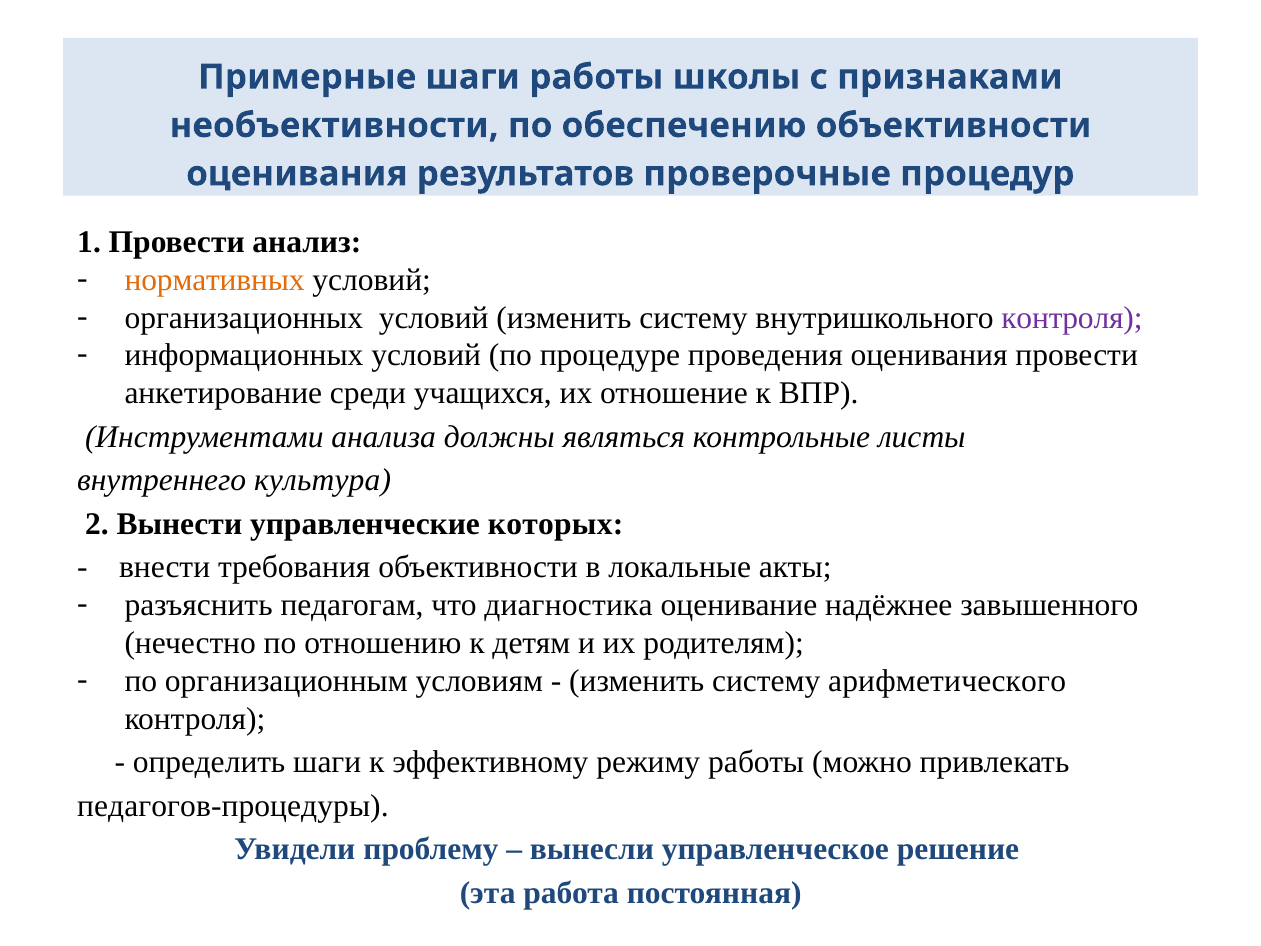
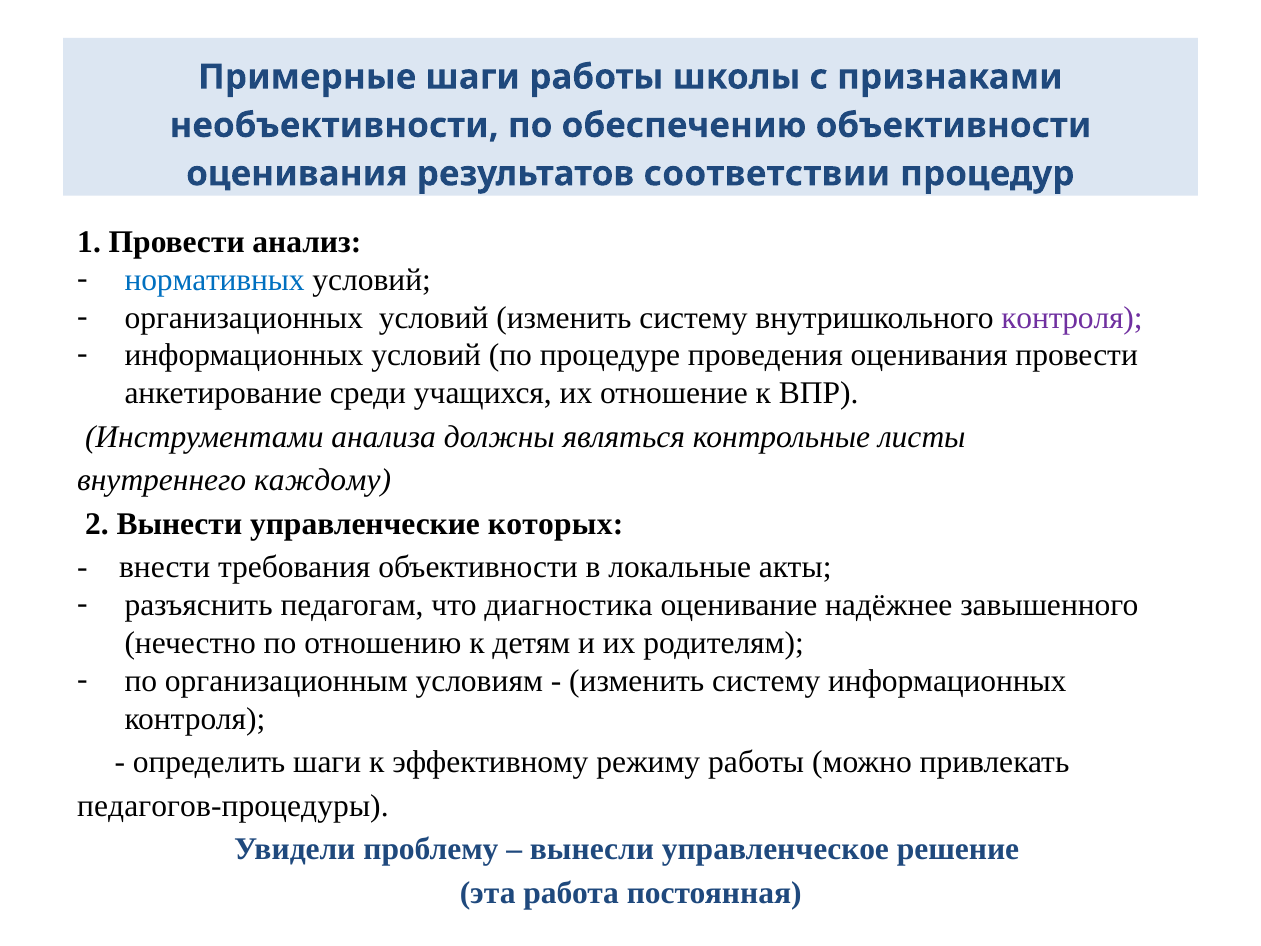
проверочные: проверочные -> соответствии (767, 174)
нормативных colour: orange -> blue (215, 280)
культура: культура -> каждому (323, 480)
систему арифметического: арифметического -> информационных (947, 681)
